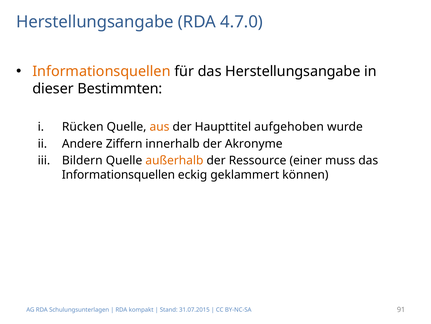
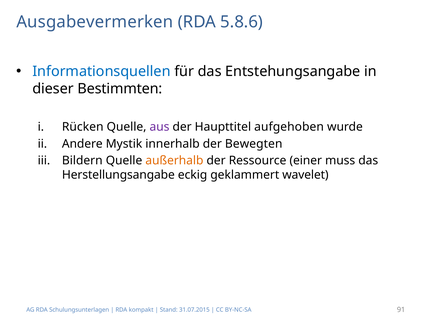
Herstellungsangabe: Herstellungsangabe -> Ausgabevermerken (95, 22)
4.7.0: 4.7.0 -> 5.8.6 (242, 22)
Informationsquellen colour: orange -> blue (101, 71)
das Herstellungsangabe: Herstellungsangabe -> Entstehungsangabe (293, 71)
aus colour: orange -> purple (159, 127)
Ziffern: Ziffern -> Mystik (124, 143)
Akronyme: Akronyme -> Bewegten (254, 143)
Informationsquellen: Informationsquellen -> Herstellungsangabe (118, 175)
können: können -> wavelet (305, 175)
